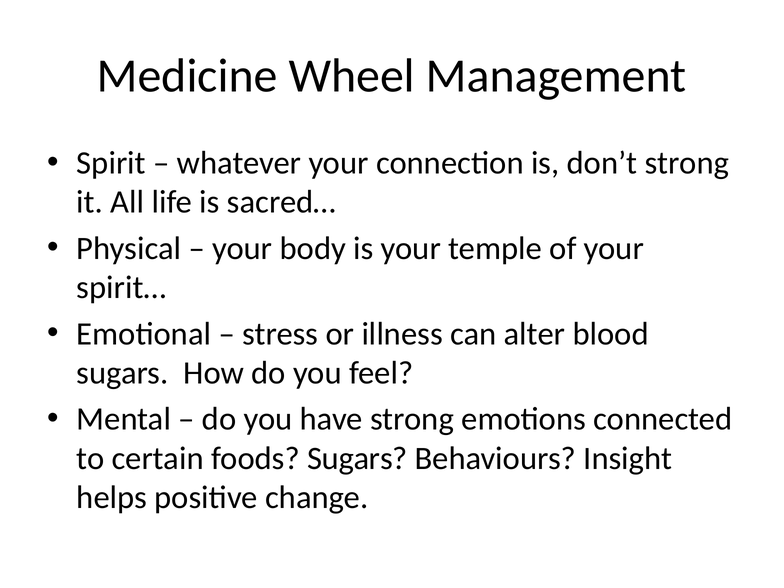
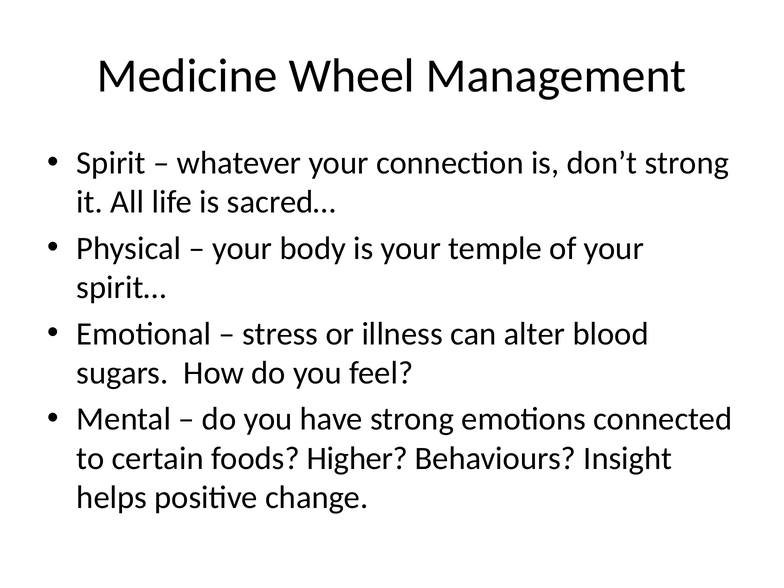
foods Sugars: Sugars -> Higher (357, 458)
